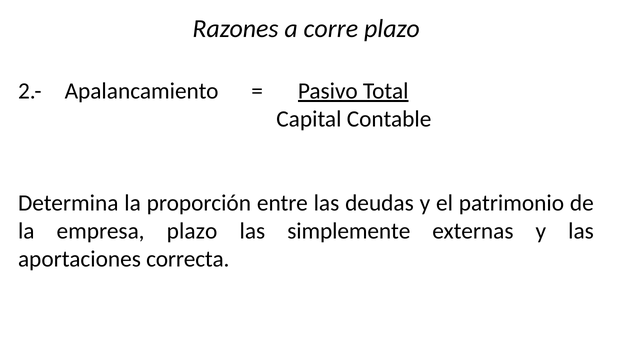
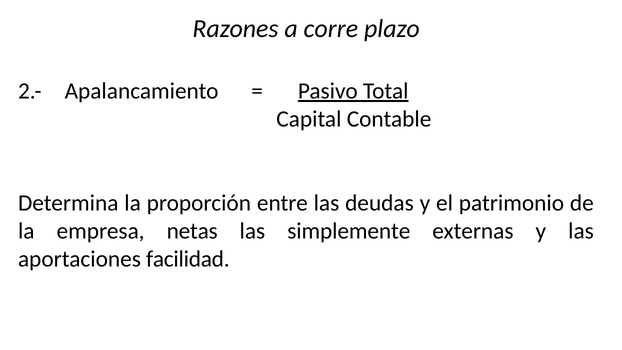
empresa plazo: plazo -> netas (192, 231)
correcta: correcta -> facilidad (188, 259)
